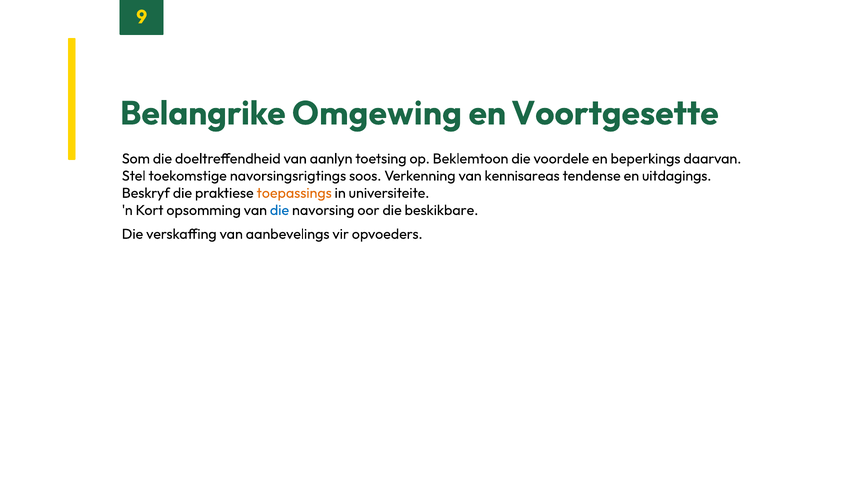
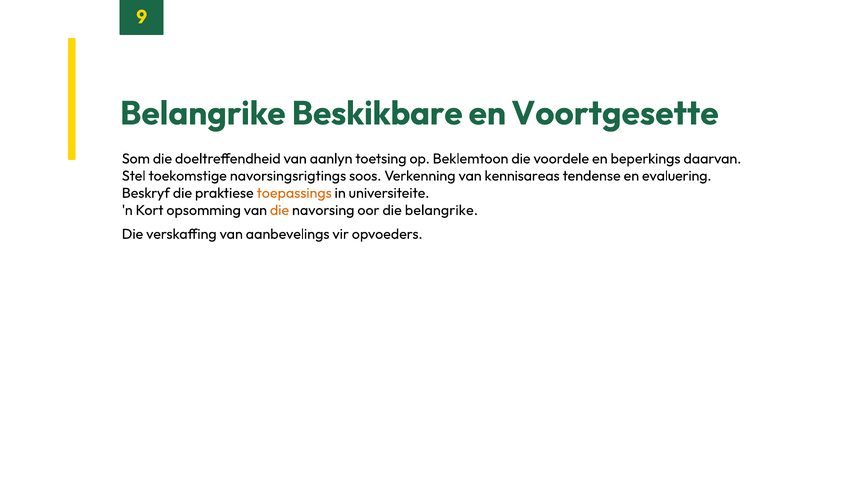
Omgewing: Omgewing -> Beskikbare (377, 113)
uitdagings: uitdagings -> evaluering (677, 176)
die colour: blue -> orange (280, 210)
die beskikbare: beskikbare -> belangrike (441, 210)
